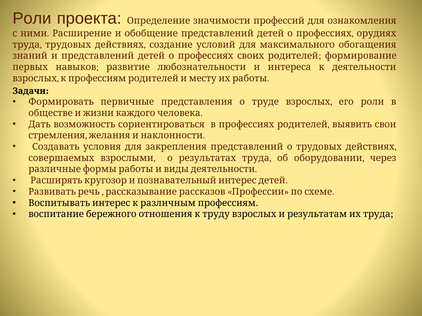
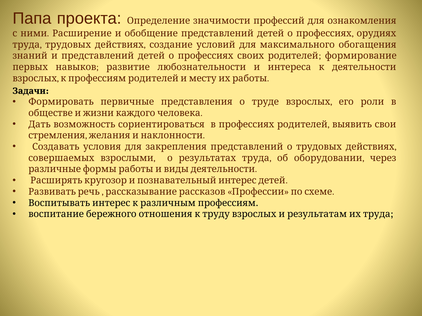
Роли: Роли -> Папа (32, 18)
